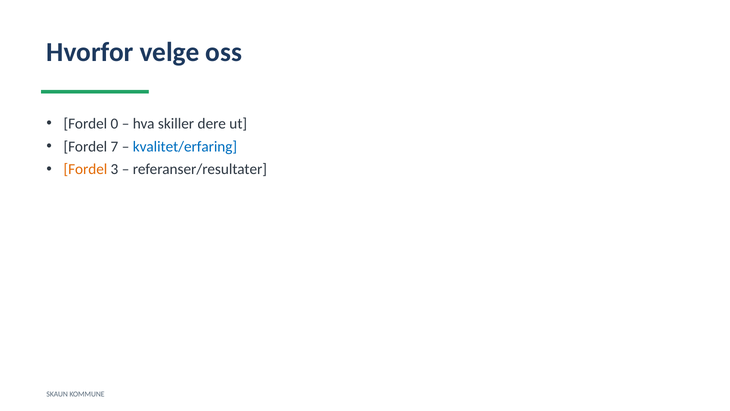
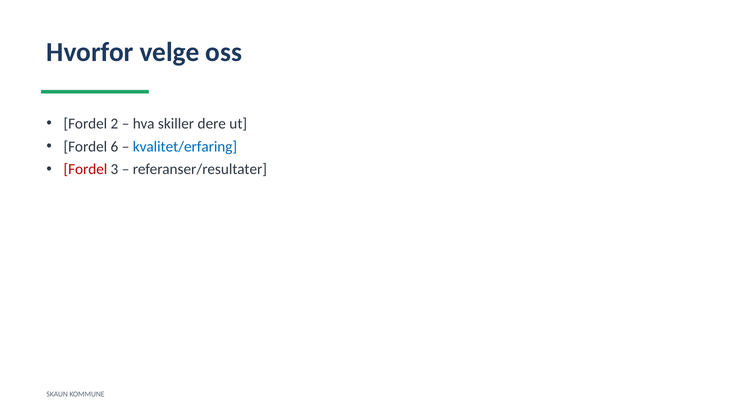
0: 0 -> 2 (114, 124)
7: 7 -> 6 (114, 146)
Fordel colour: orange -> red (85, 169)
